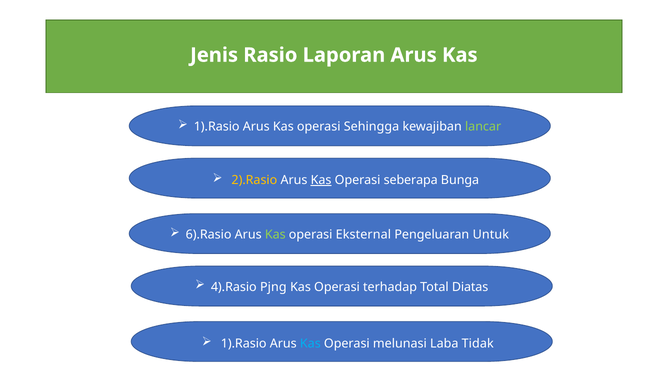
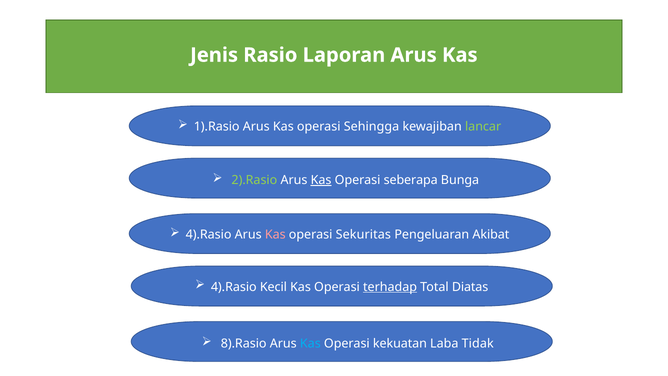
2).Rasio colour: yellow -> light green (254, 180)
6).Rasio: 6).Rasio -> 4).Rasio (209, 234)
Kas colour: light green -> pink (275, 234)
Eksternal: Eksternal -> Sekuritas (363, 234)
Untuk: Untuk -> Akibat (491, 234)
Pjng: Pjng -> Kecil (273, 287)
terhadap underline: none -> present (390, 287)
1).Rasio: 1).Rasio -> 8).Rasio (244, 343)
melunasi: melunasi -> kekuatan (400, 343)
